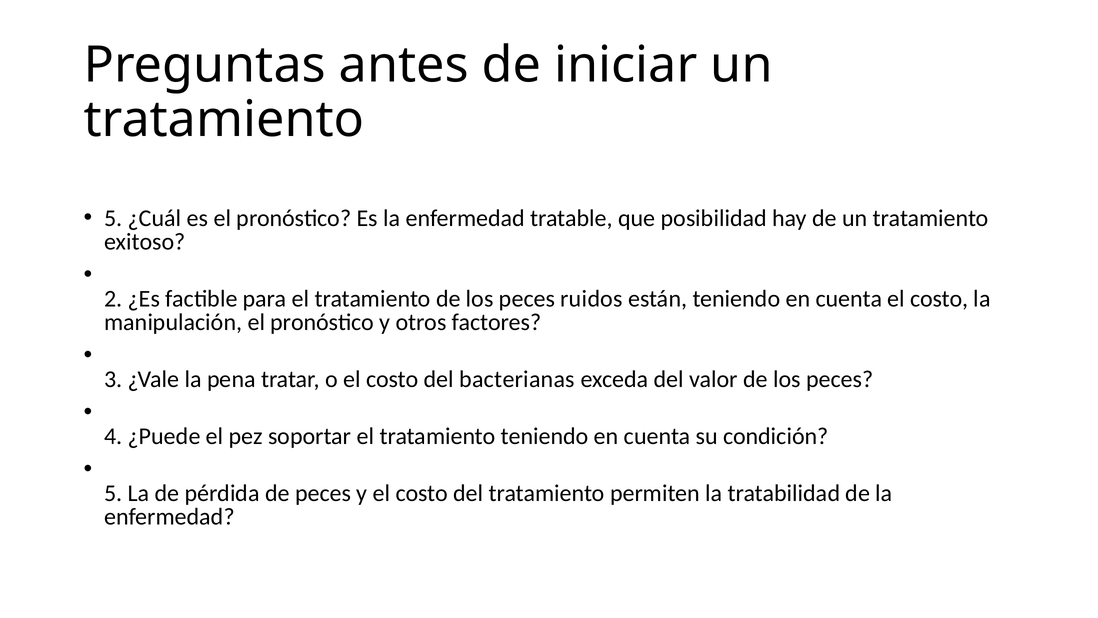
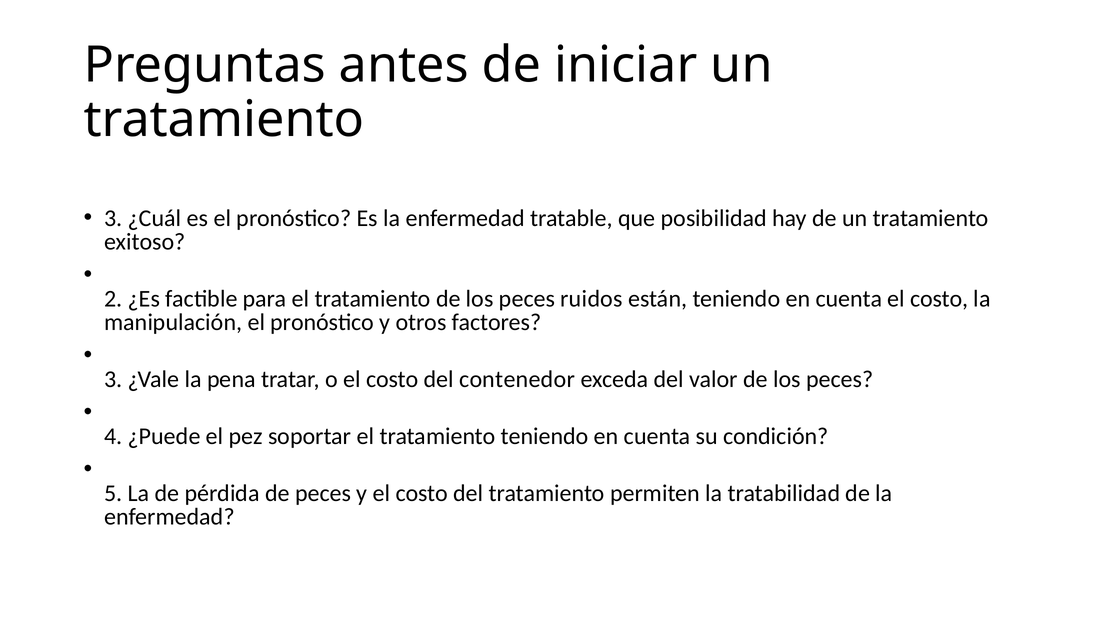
5: 5 -> 3 (113, 218)
bacterianas: bacterianas -> contenedor (517, 379)
